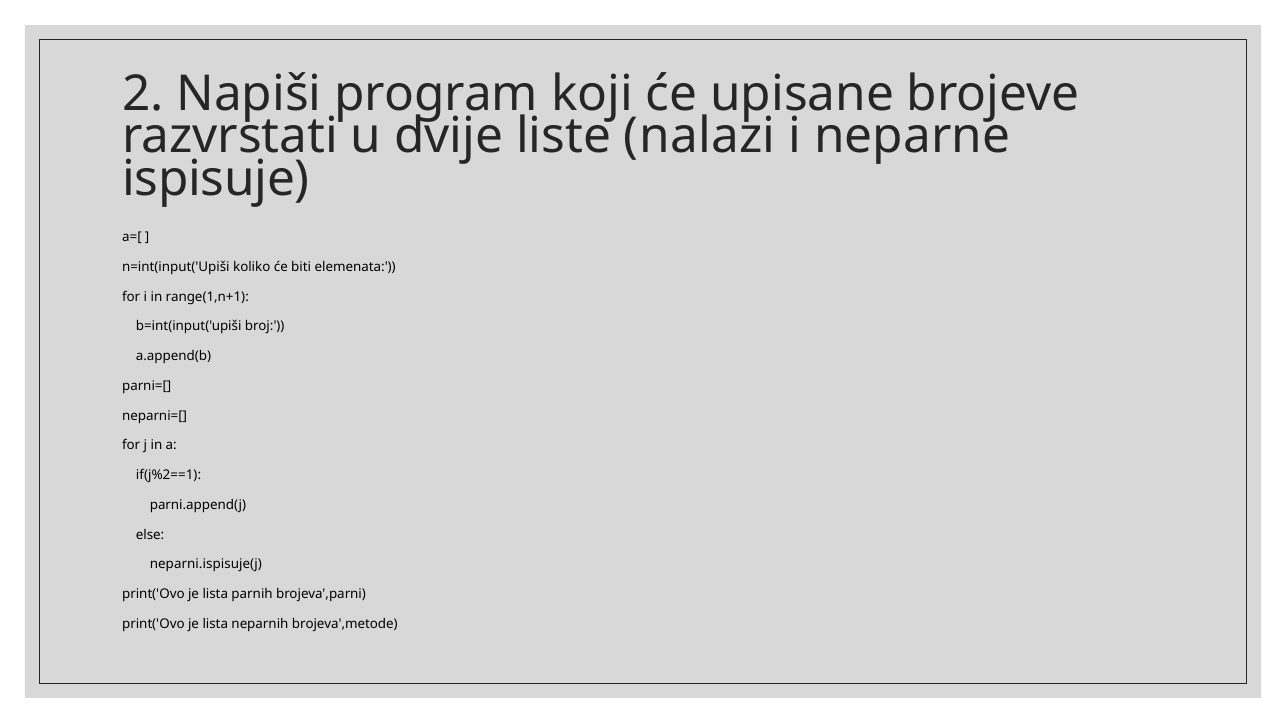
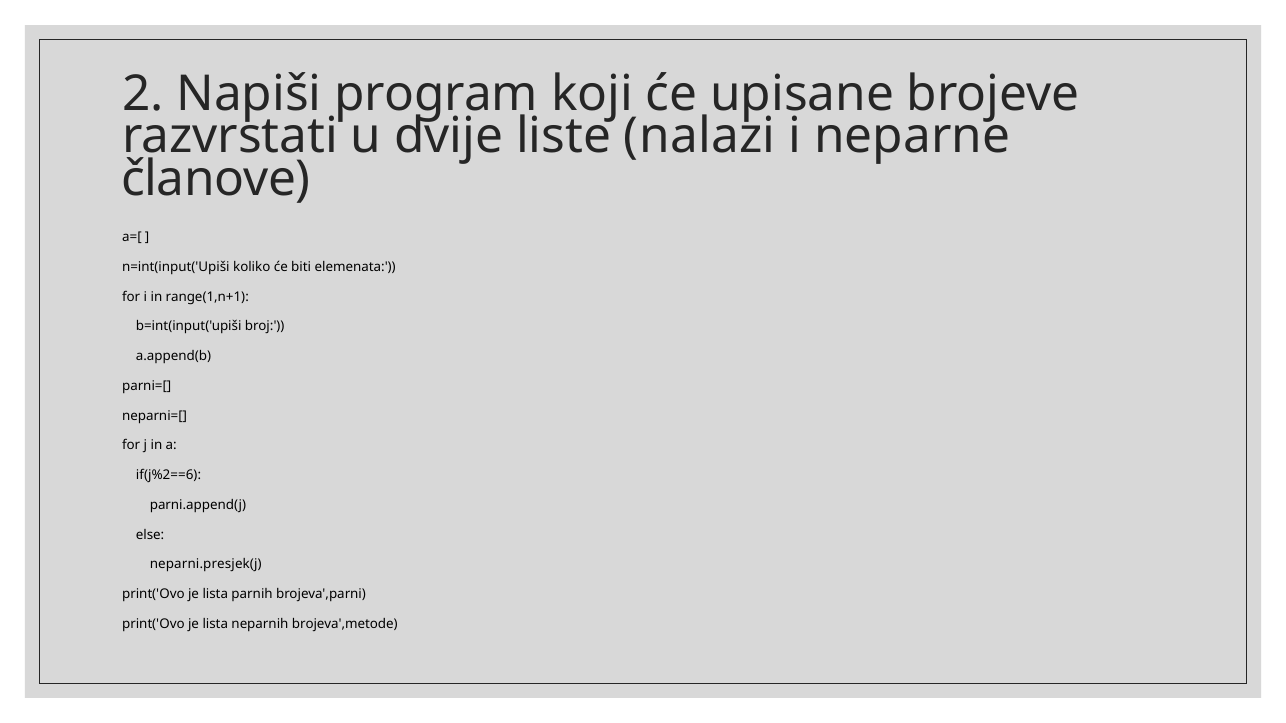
ispisuje: ispisuje -> članove (216, 179)
if(j%2==1: if(j%2==1 -> if(j%2==6 (169, 475)
neparni.ispisuje(j: neparni.ispisuje(j -> neparni.presjek(j (206, 565)
